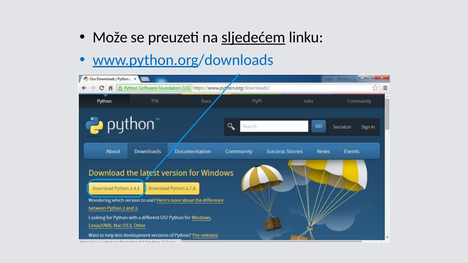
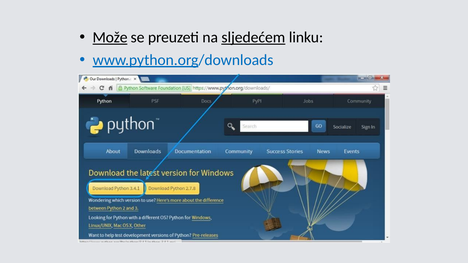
Može underline: none -> present (110, 38)
